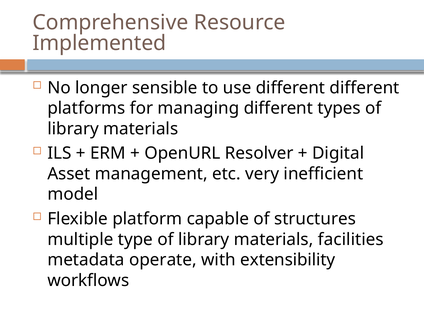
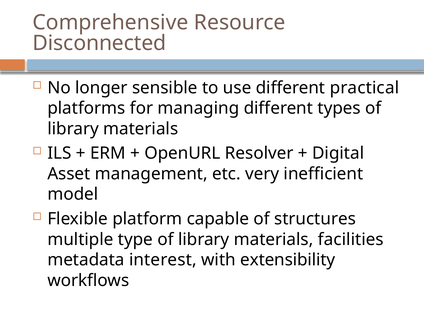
Implemented: Implemented -> Disconnected (99, 43)
different different: different -> practical (364, 88)
operate: operate -> interest (163, 260)
